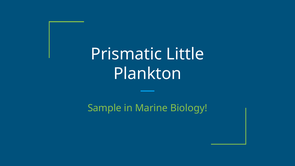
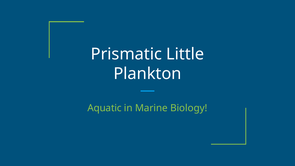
Sample: Sample -> Aquatic (105, 108)
